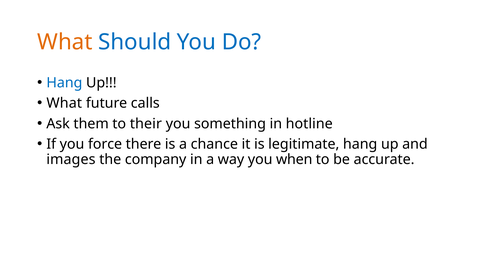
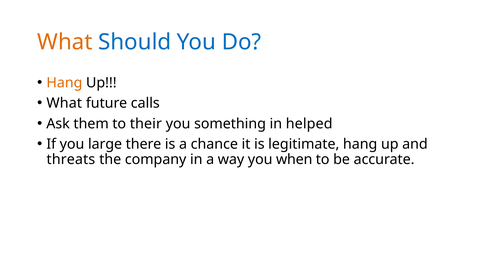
Hang colour: blue -> orange (64, 83)
hotline: hotline -> helped (309, 123)
force: force -> large (105, 144)
images: images -> threats (71, 159)
